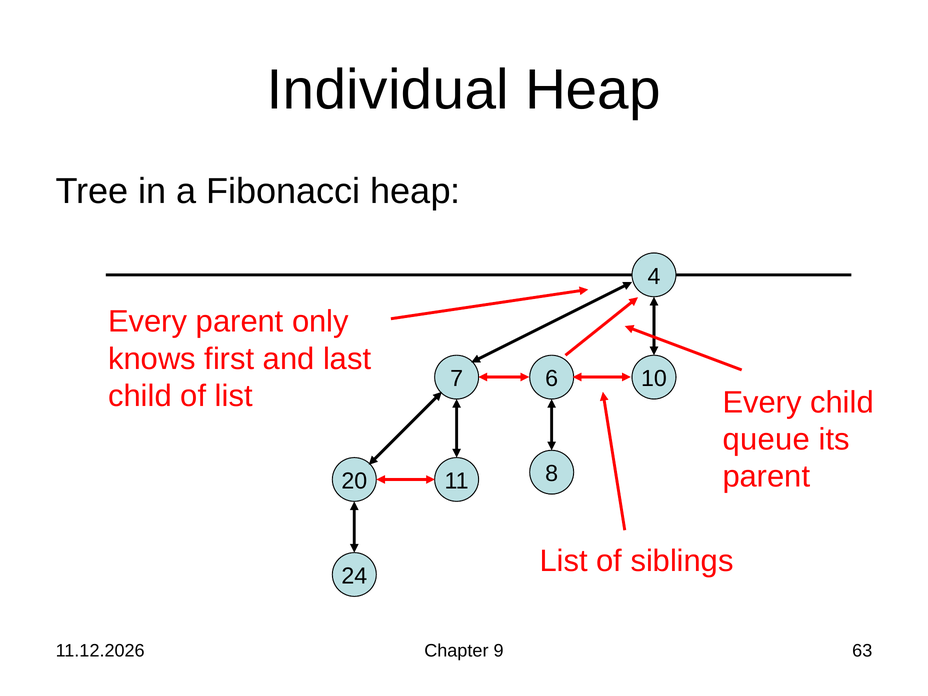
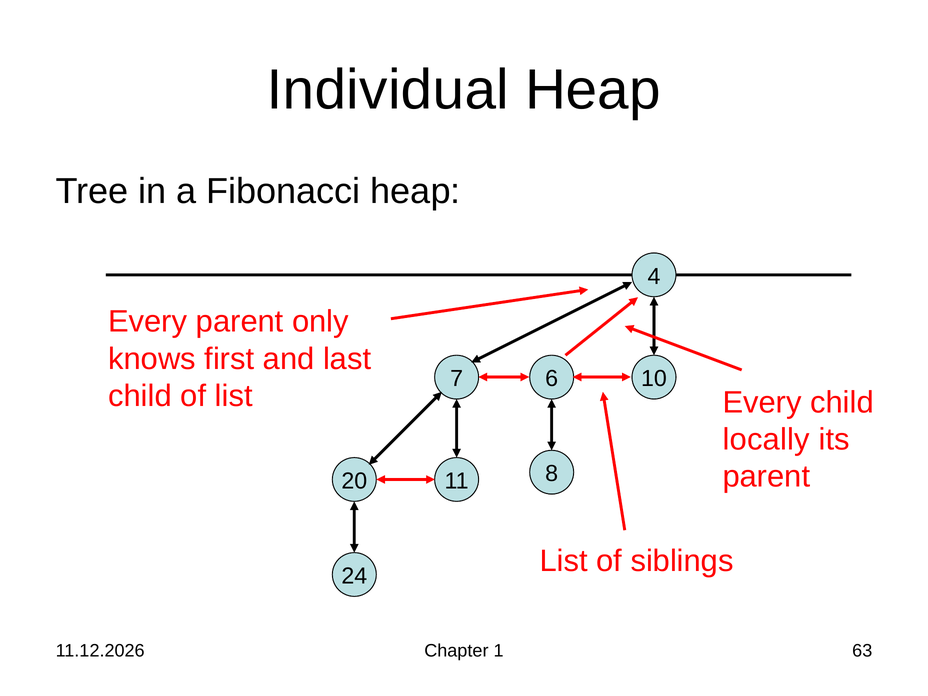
queue: queue -> locally (766, 440)
9: 9 -> 1 (499, 651)
